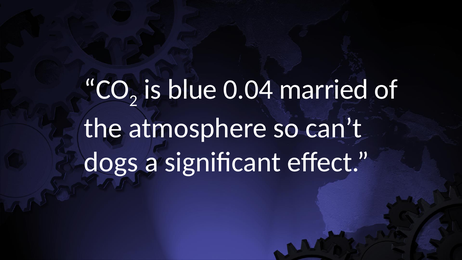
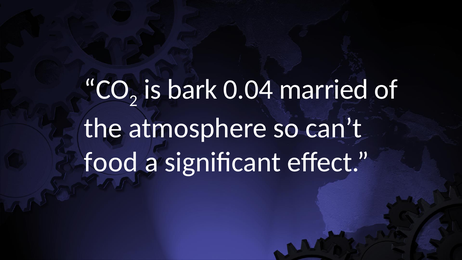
blue: blue -> bark (192, 90)
dogs: dogs -> food (111, 162)
